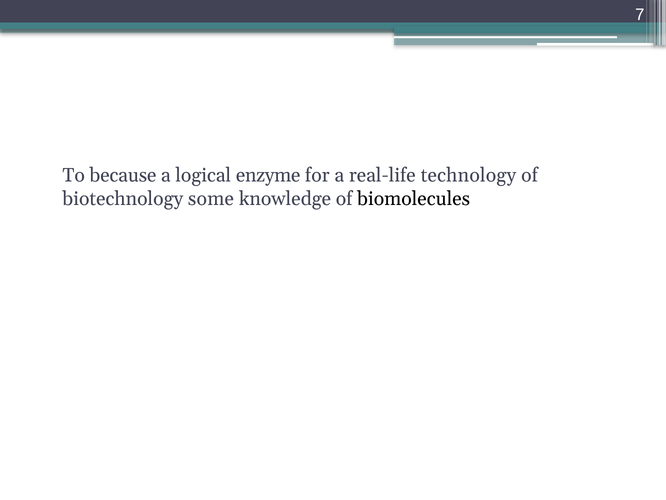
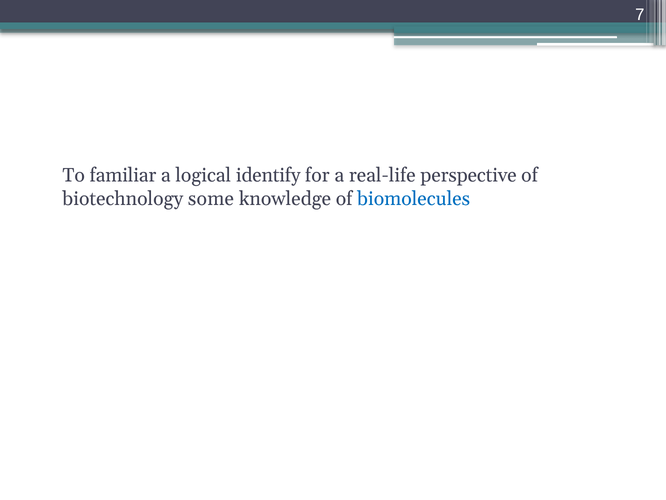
because: because -> familiar (123, 175)
enzyme: enzyme -> identify (268, 175)
technology: technology -> perspective (469, 175)
biomolecules colour: black -> blue (414, 198)
